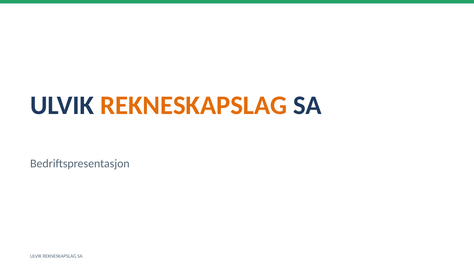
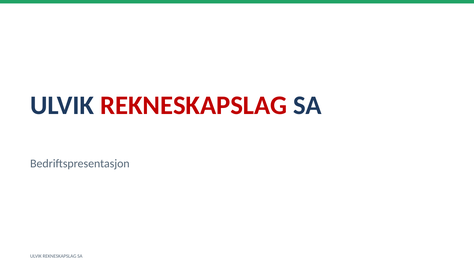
REKNESKAPSLAG colour: orange -> red (194, 105)
